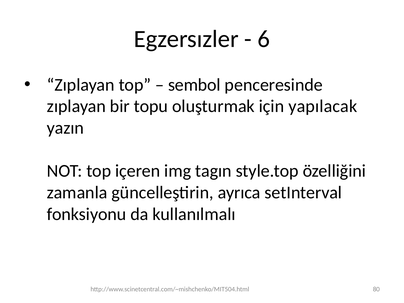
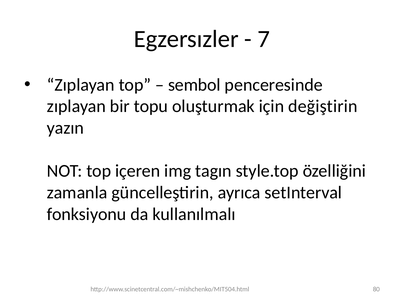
6: 6 -> 7 (264, 39)
yapılacak: yapılacak -> değiştirin (323, 106)
